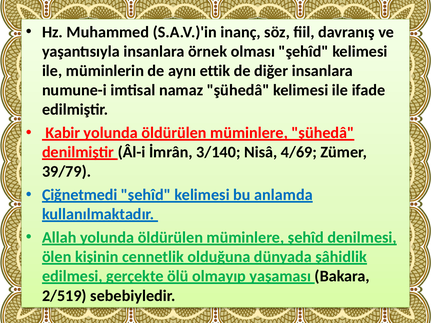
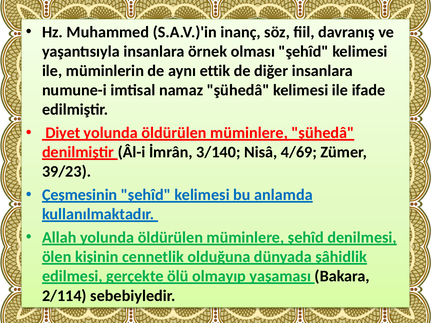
Kabir: Kabir -> Diyet (63, 133)
39/79: 39/79 -> 39/23 (67, 172)
Çiğnetmedi: Çiğnetmedi -> Çeşmesinin (80, 195)
2/519: 2/519 -> 2/114 (64, 296)
